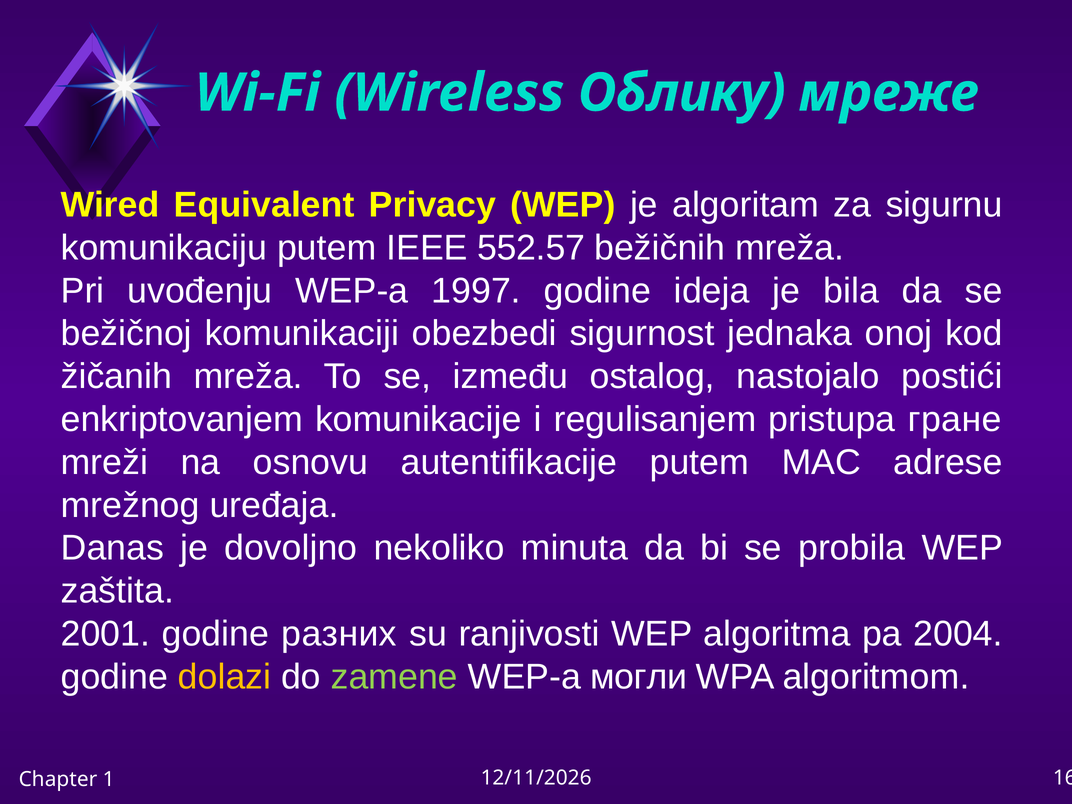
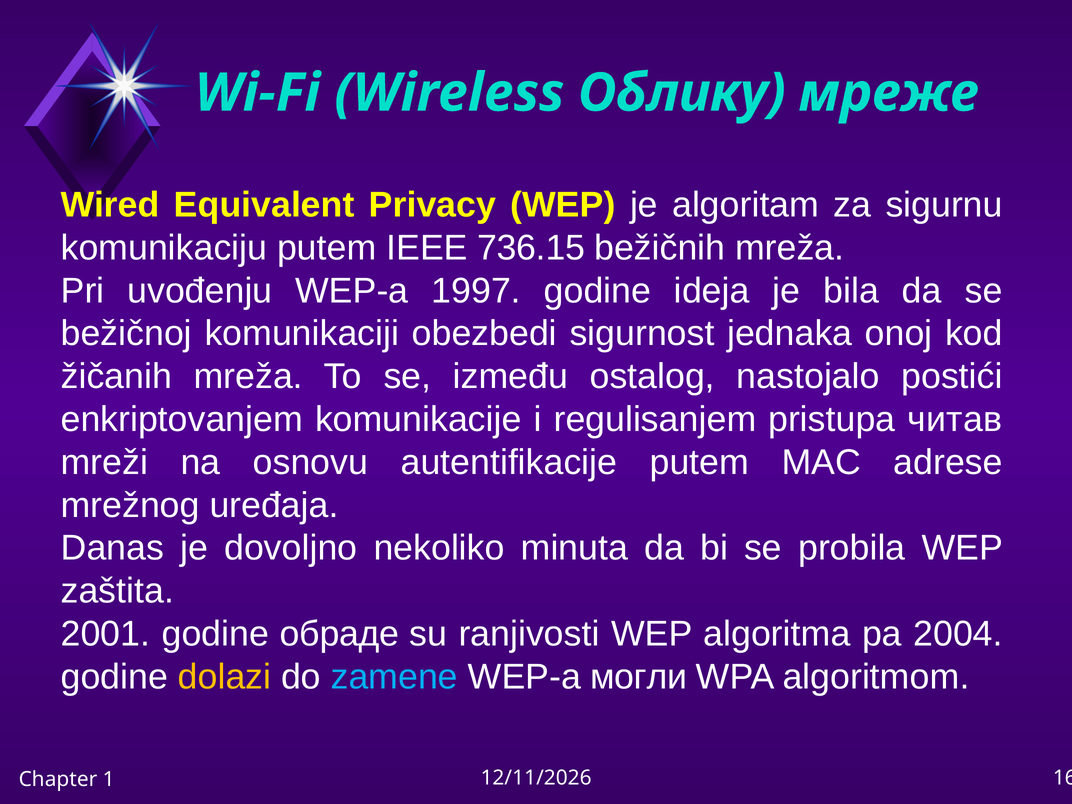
552.57: 552.57 -> 736.15 (531, 248)
гране: гране -> читав (955, 419)
разних: разних -> обраде (339, 634)
zamene colour: light green -> light blue (394, 677)
